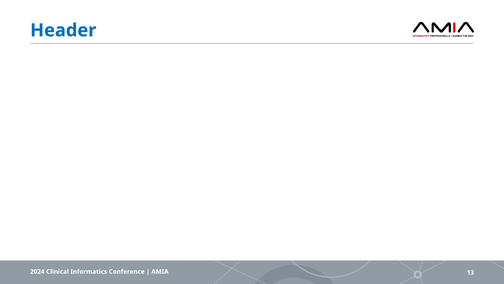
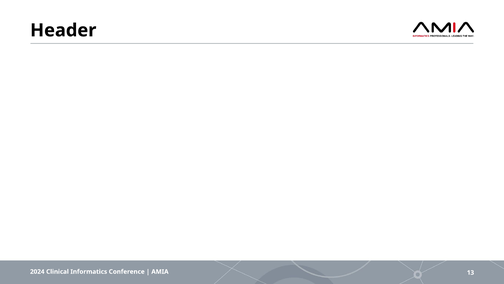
Header colour: blue -> black (63, 30)
